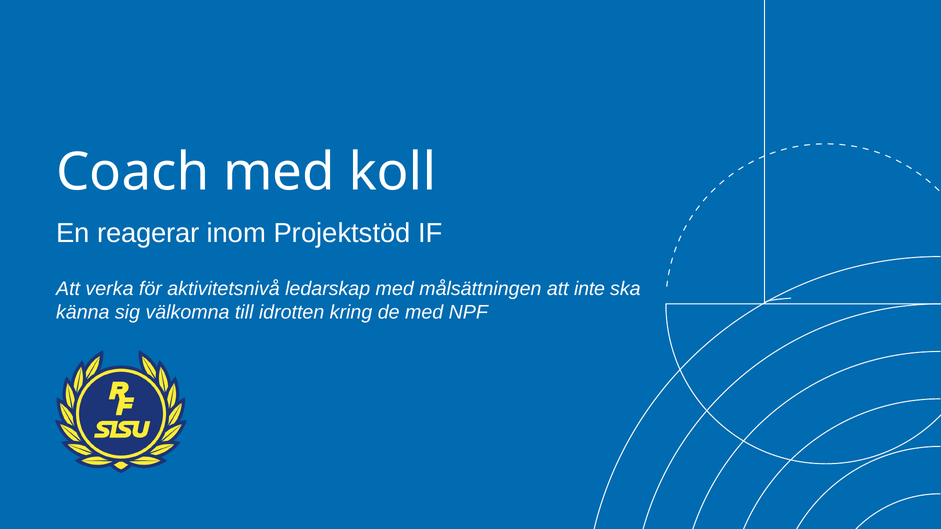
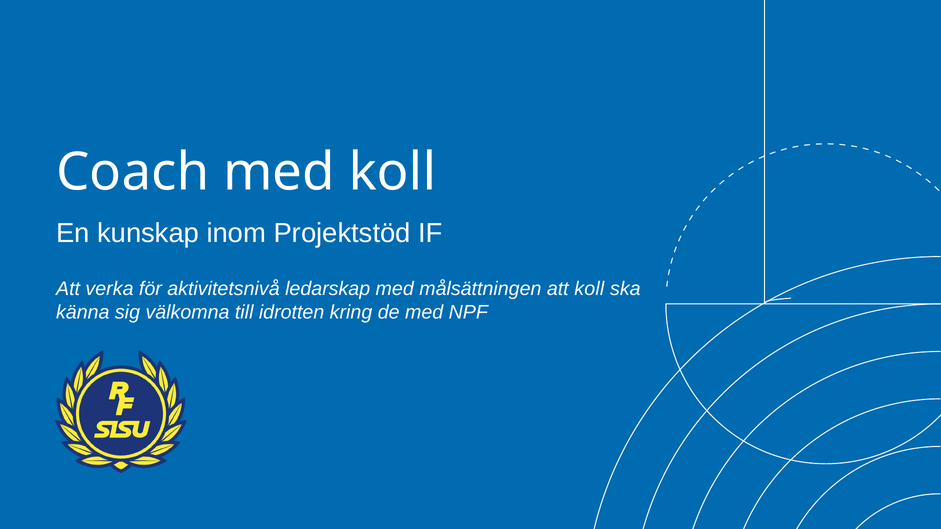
reagerar: reagerar -> kunskap (148, 233)
att inte: inte -> koll (589, 289)
